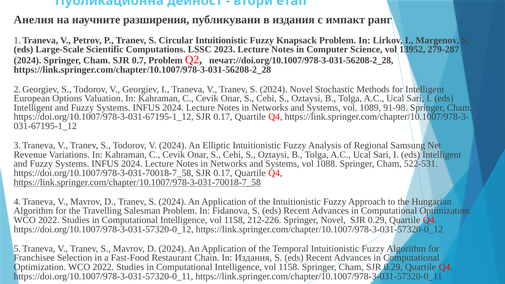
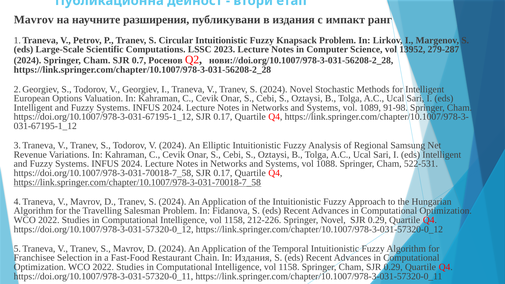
Анелия: Анелия -> Mavrov (34, 20)
0.7 Problem: Problem -> Росенов (165, 60)
печат://doi.org/10.1007/978-3-031-56208-2_28: печат://doi.org/10.1007/978-3-031-56208-2_28 -> нови://doi.org/10.1007/978-3-031-56208-2_28 (301, 60)
